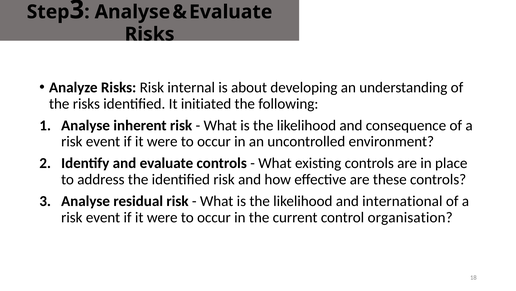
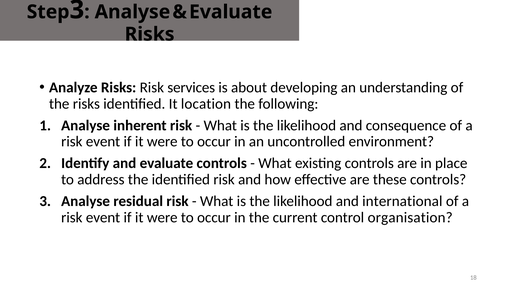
internal: internal -> services (191, 87)
initiated: initiated -> location (206, 103)
